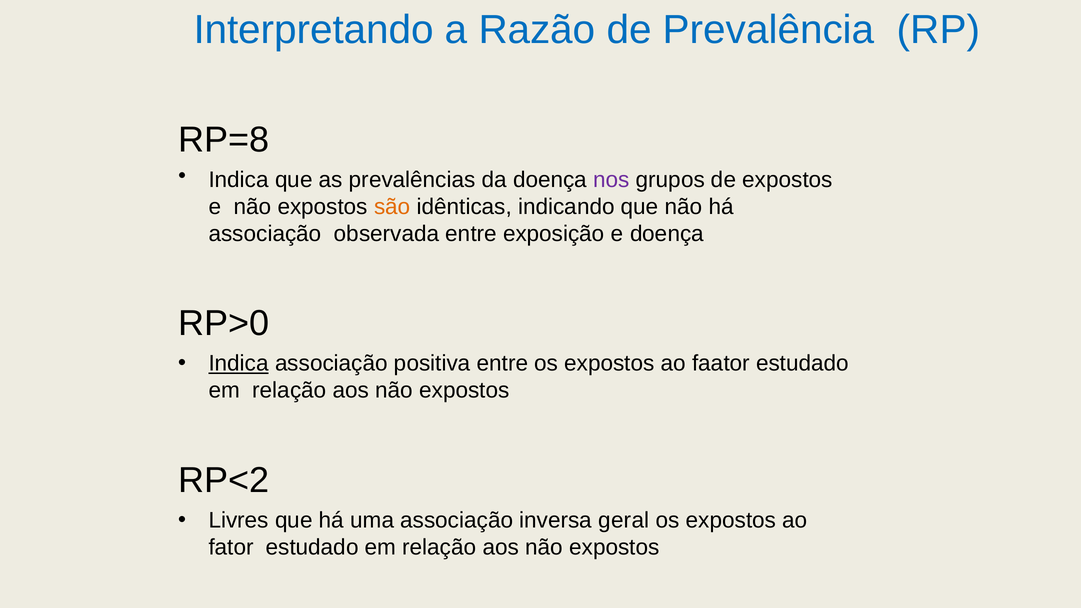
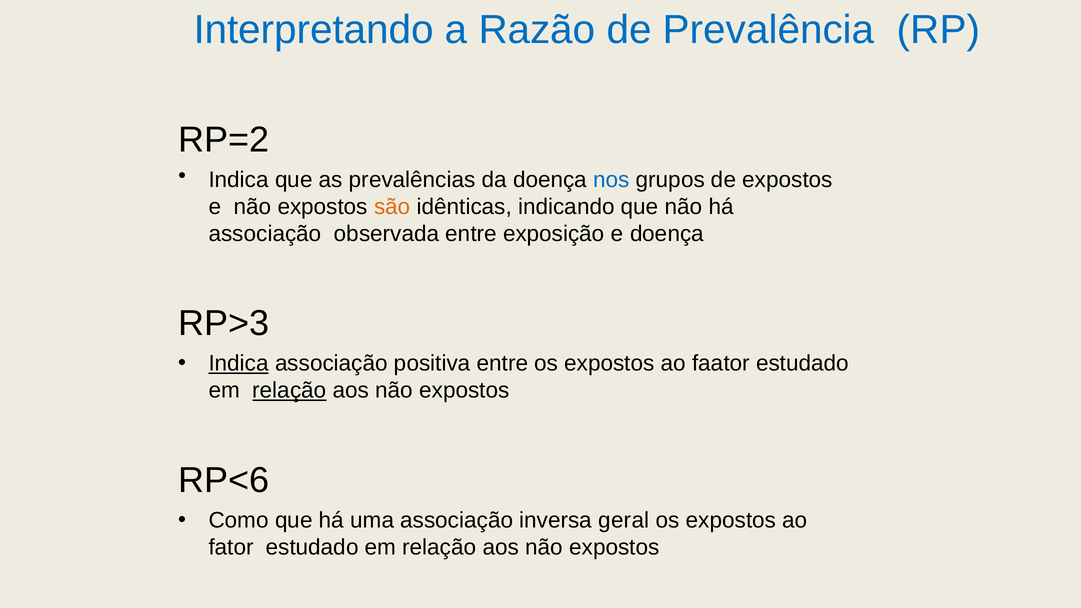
RP=8: RP=8 -> RP=2 (224, 140)
nos colour: purple -> blue (611, 180)
RP>0: RP>0 -> RP>3 (224, 324)
relação underline: none -> present (289, 391)
RP<2: RP<2 -> RP<6 (224, 480)
Livres: Livres -> Como (239, 520)
